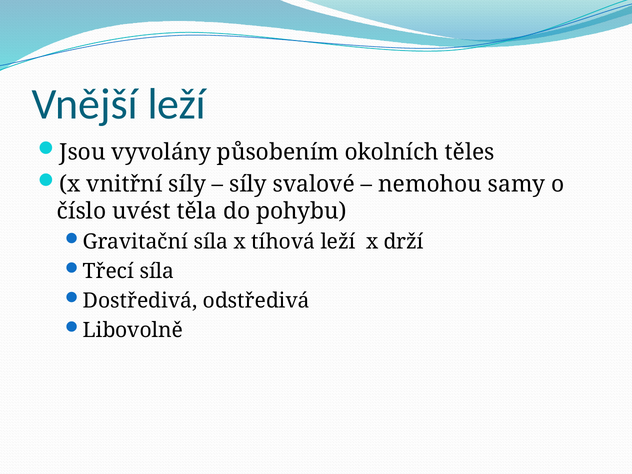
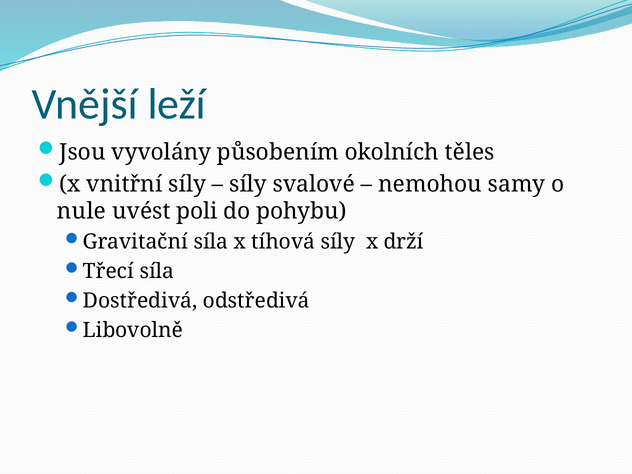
číslo: číslo -> nule (82, 211)
těla: těla -> poli (197, 211)
tíhová leží: leží -> síly (338, 242)
